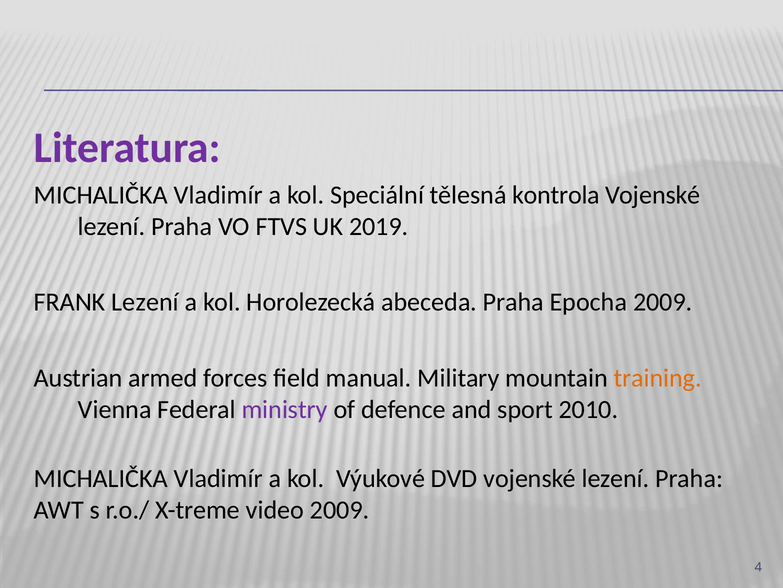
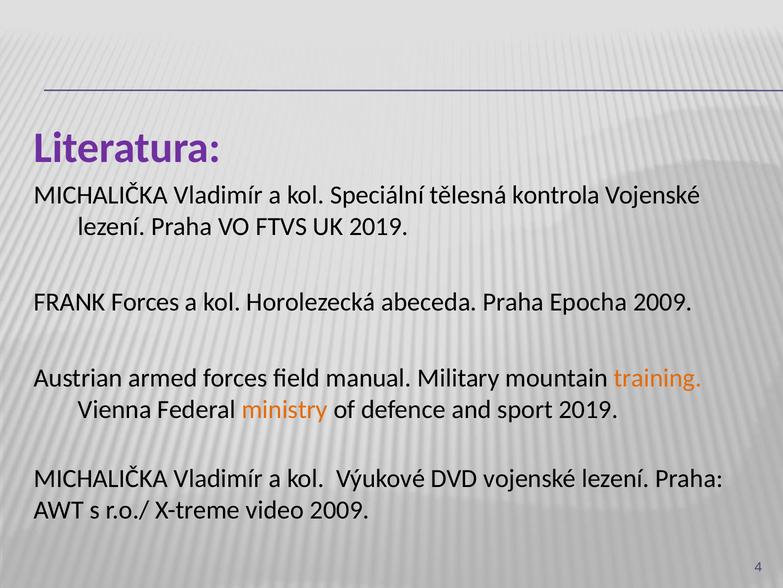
FRANK Lezení: Lezení -> Forces (145, 302)
ministry colour: purple -> orange (285, 409)
sport 2010: 2010 -> 2019 (588, 409)
